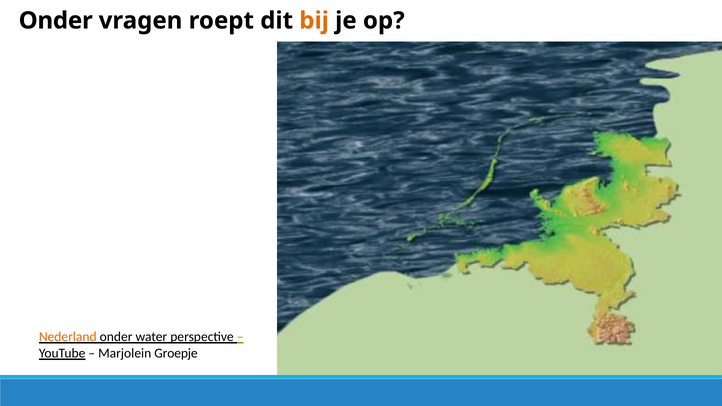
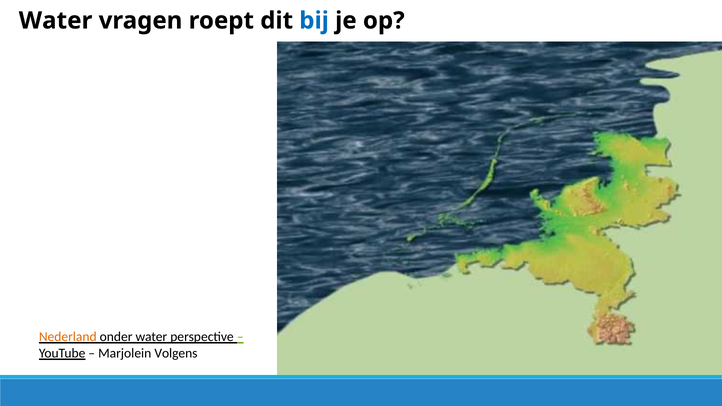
Onder: Onder -> Water (56, 21)
bij colour: orange -> blue (314, 21)
Groepje: Groepje -> Volgens (176, 354)
